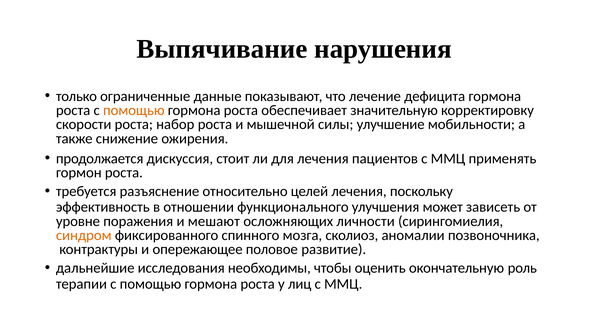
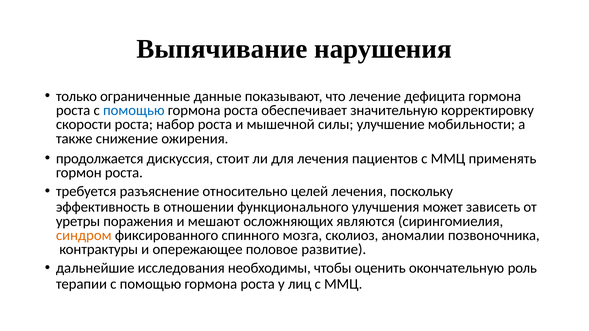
помощью colour: orange -> blue (134, 110)
уровне: уровне -> уретры (78, 221)
личности: личности -> являются (366, 221)
